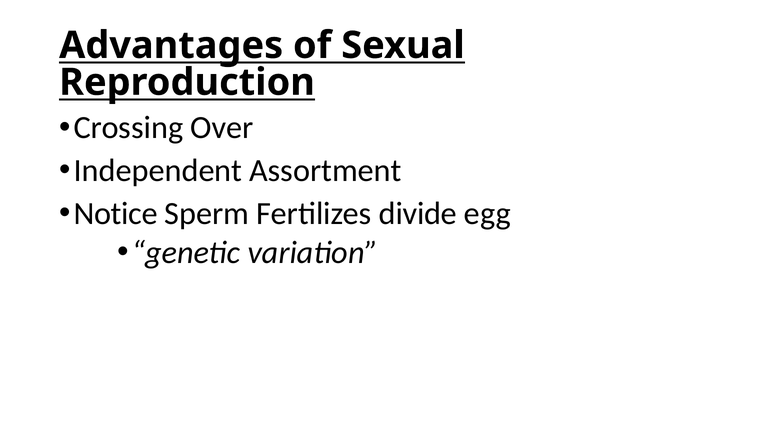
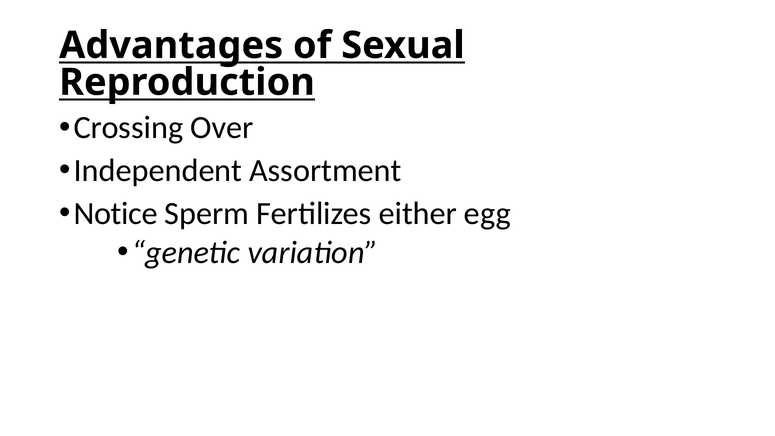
divide: divide -> either (418, 213)
